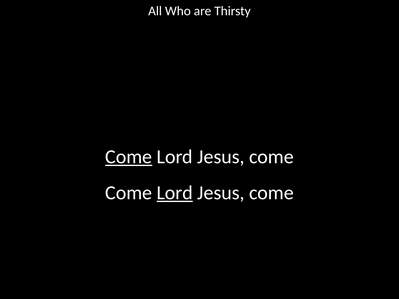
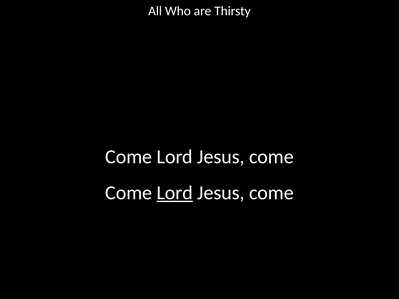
Come underline: present -> none (129, 157)
